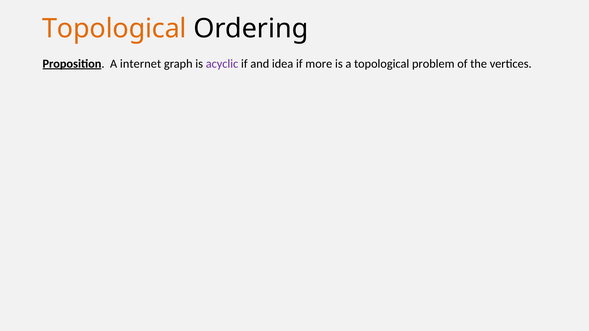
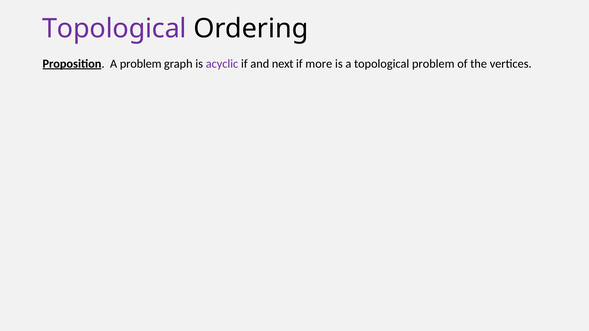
Topological colour: orange -> purple (114, 29)
A internet: internet -> problem (141, 64)
idea: idea -> next (283, 64)
